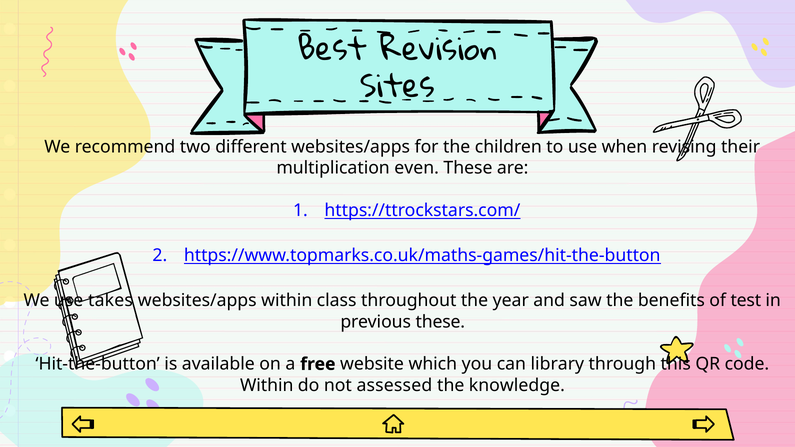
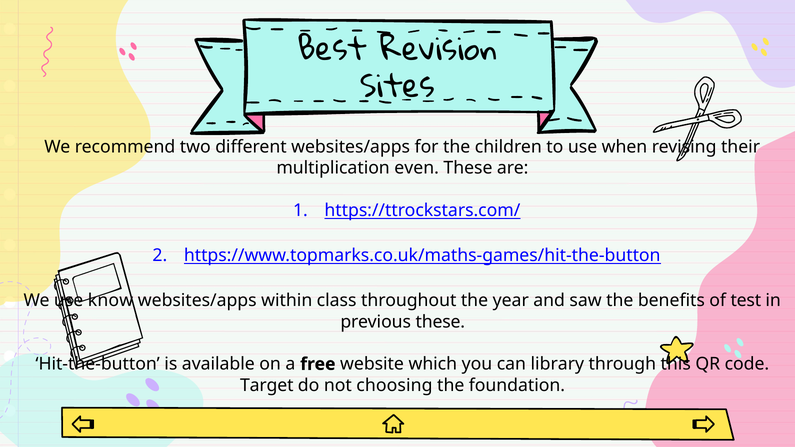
takes: takes -> know (110, 301)
Within: Within -> Target (267, 385)
assessed: assessed -> choosing (394, 385)
knowledge: knowledge -> foundation (517, 385)
